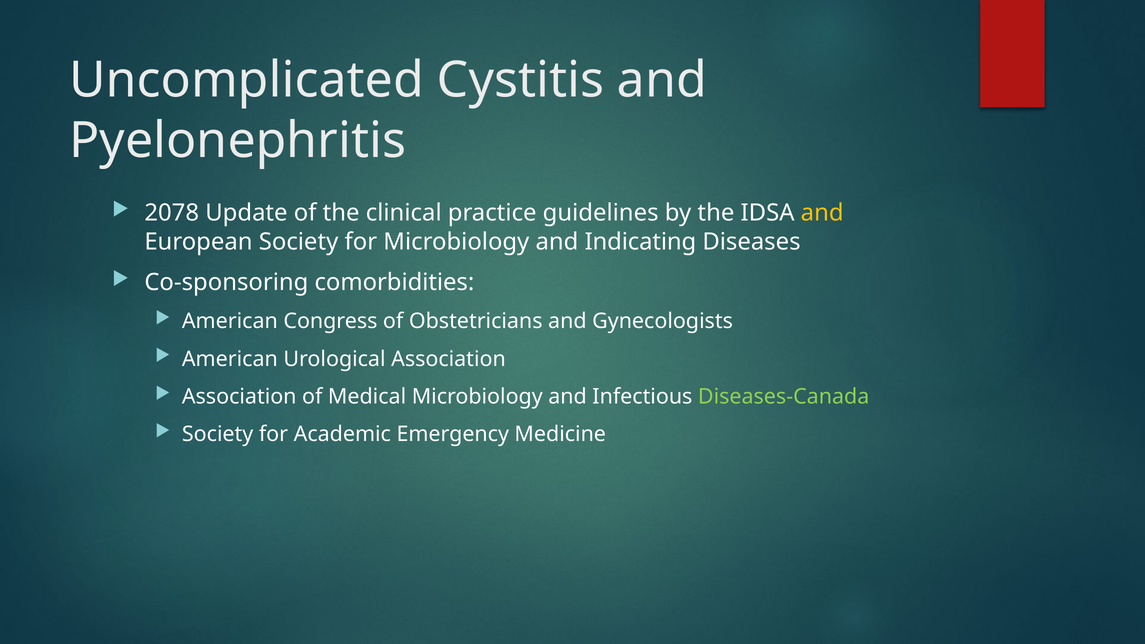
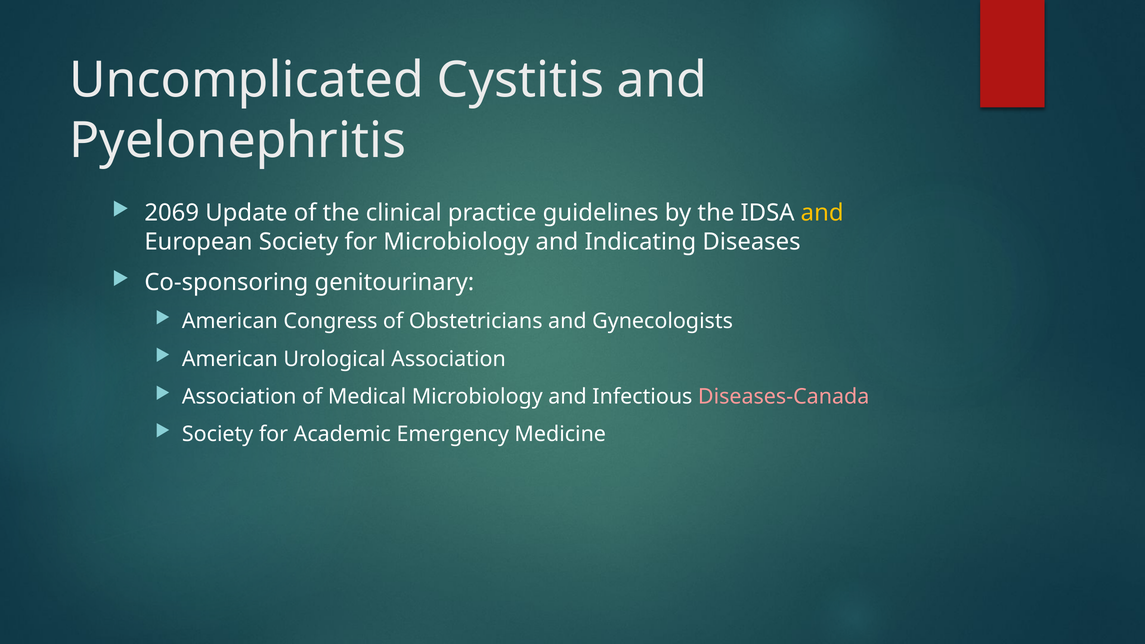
2078: 2078 -> 2069 (172, 213)
comorbidities: comorbidities -> genitourinary (394, 282)
Diseases-Canada colour: light green -> pink (784, 397)
